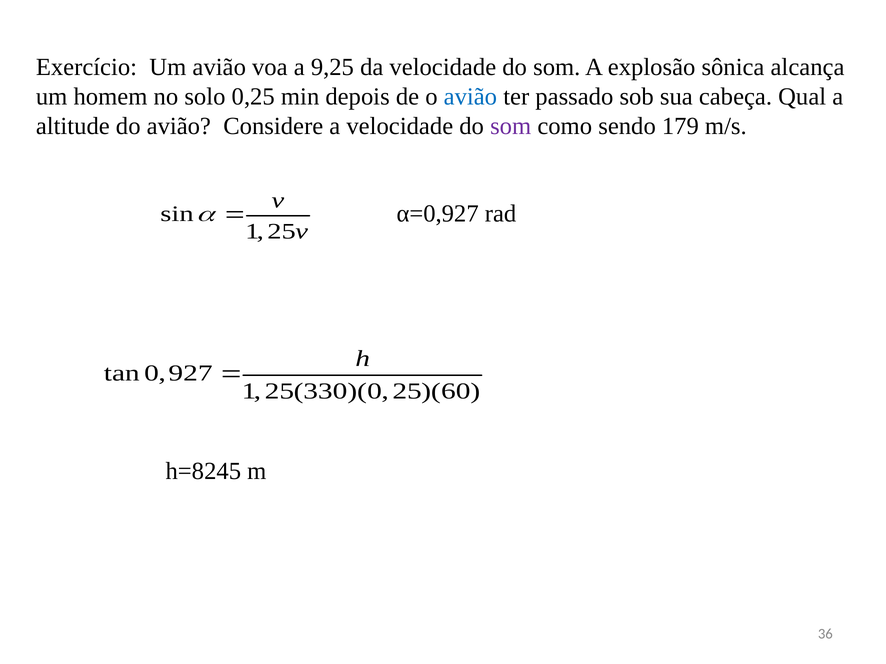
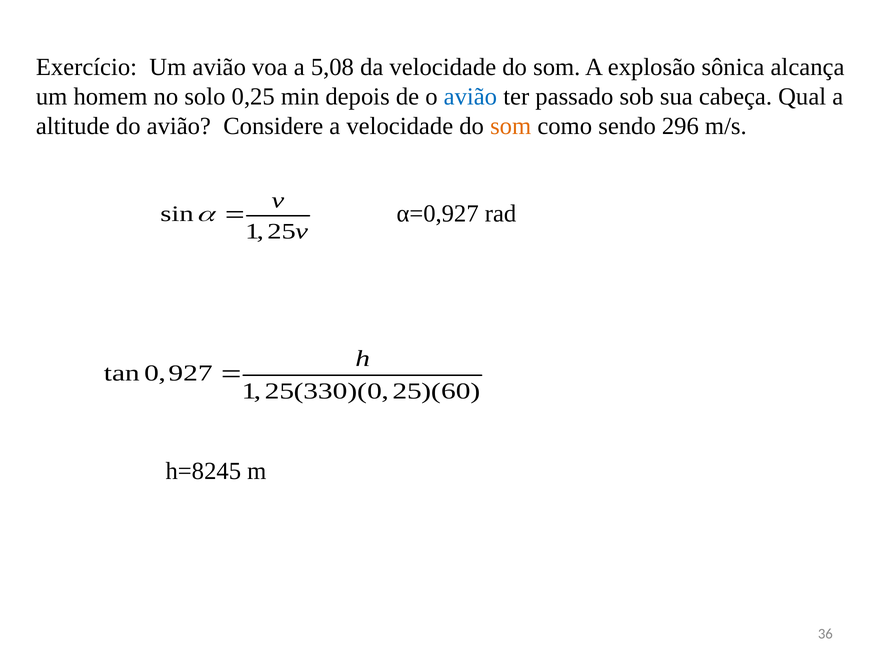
9,25: 9,25 -> 5,08 (332, 67)
som colour: purple -> orange (511, 126)
179: 179 -> 296 (680, 126)
